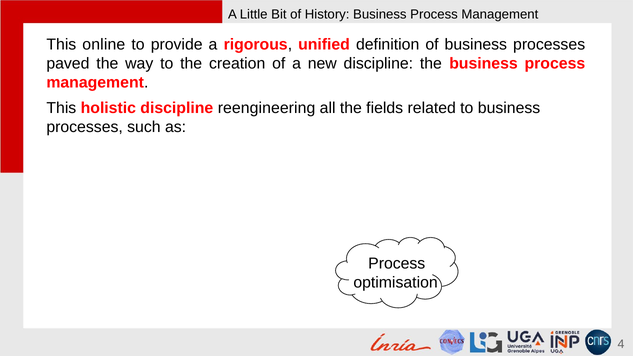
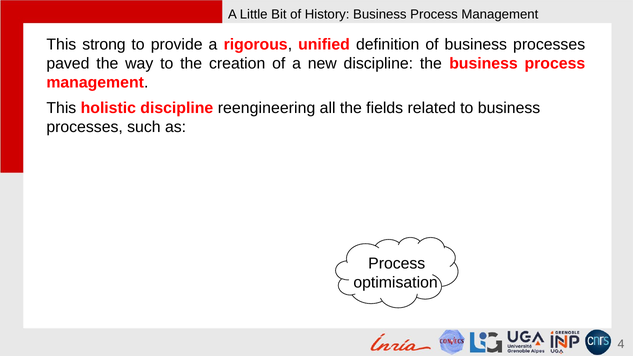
online: online -> strong (104, 45)
